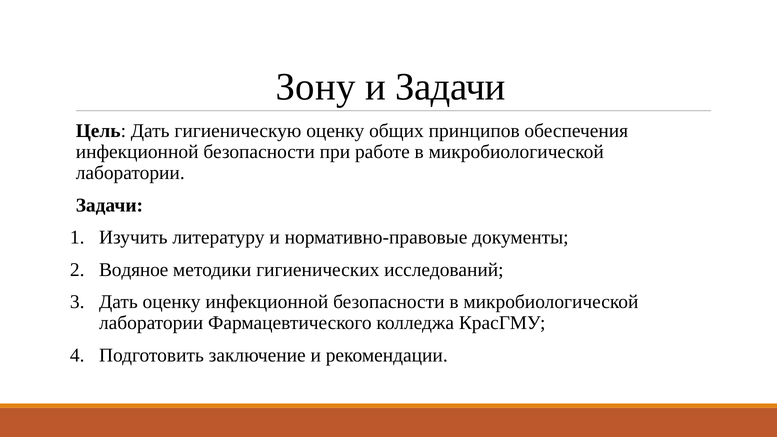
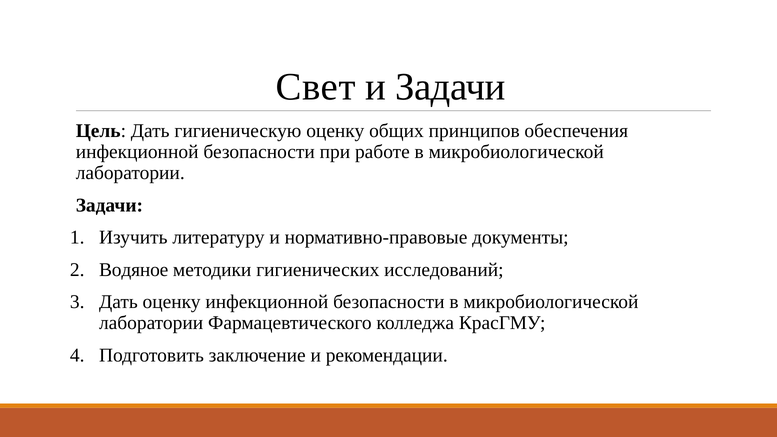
Зону: Зону -> Свет (316, 87)
